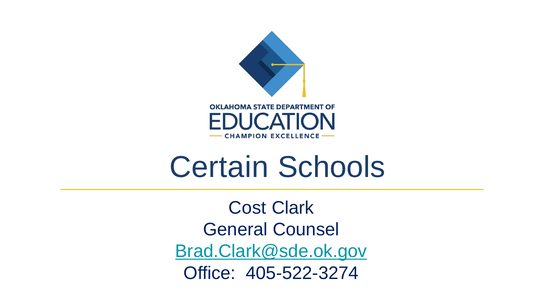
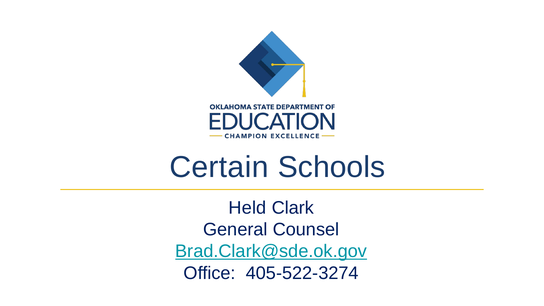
Cost: Cost -> Held (247, 208)
